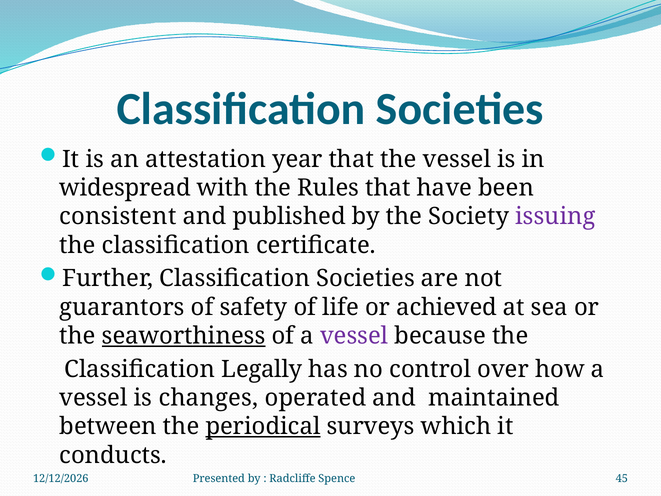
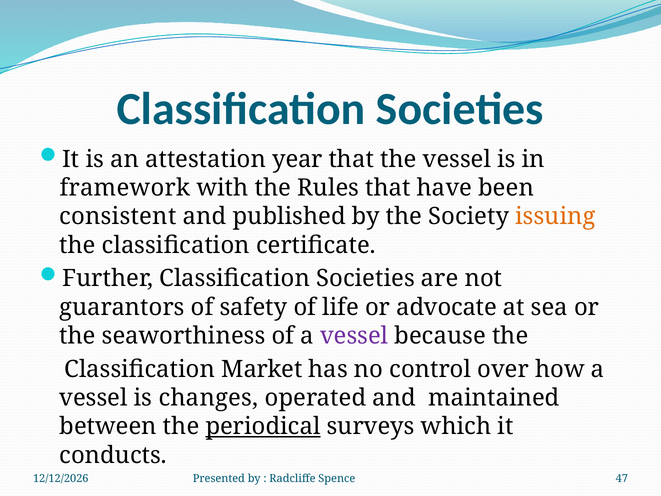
widespread: widespread -> framework (125, 188)
issuing colour: purple -> orange (555, 216)
achieved: achieved -> advocate (447, 307)
seaworthiness underline: present -> none (184, 336)
Legally: Legally -> Market (262, 369)
45: 45 -> 47 (622, 478)
